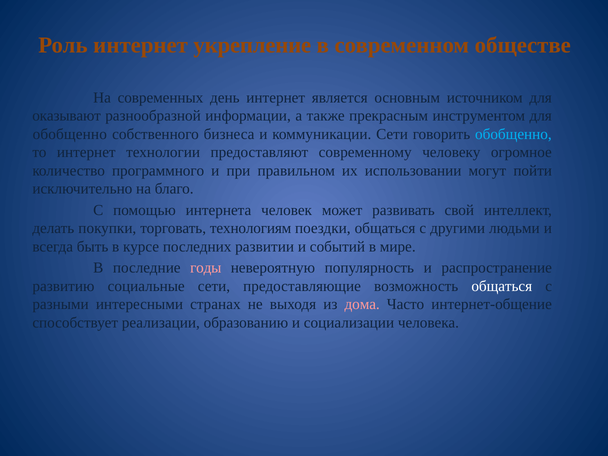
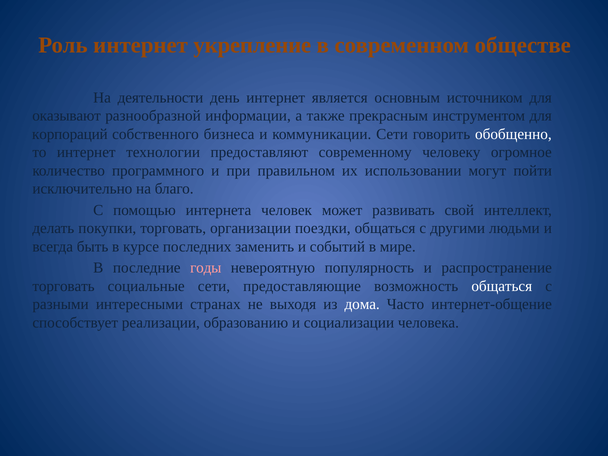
современных: современных -> деятельности (160, 98)
обобщенно: обобщенно -> корпораций (70, 134)
обобщенно colour: light blue -> white (513, 134)
технологиям: технологиям -> организации (251, 228)
развитии: развитии -> заменить (265, 247)
развитию: развитию -> торговать (64, 286)
дома colour: pink -> white (362, 304)
